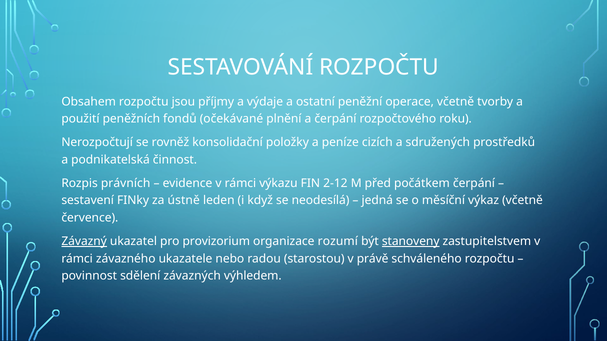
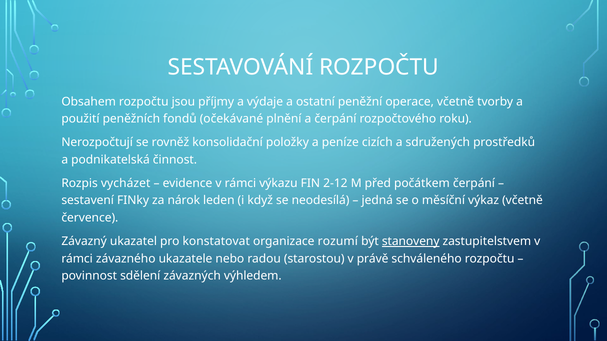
právních: právních -> vycházet (126, 183)
ústně: ústně -> nárok (184, 201)
Závazný underline: present -> none (84, 242)
provizorium: provizorium -> konstatovat (216, 242)
